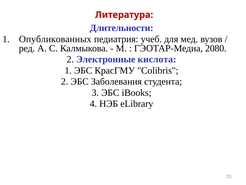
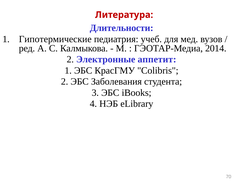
Опубликованных: Опубликованных -> Гипотермические (55, 39)
2080: 2080 -> 2014 (216, 48)
кислота: кислота -> аппетит (157, 59)
